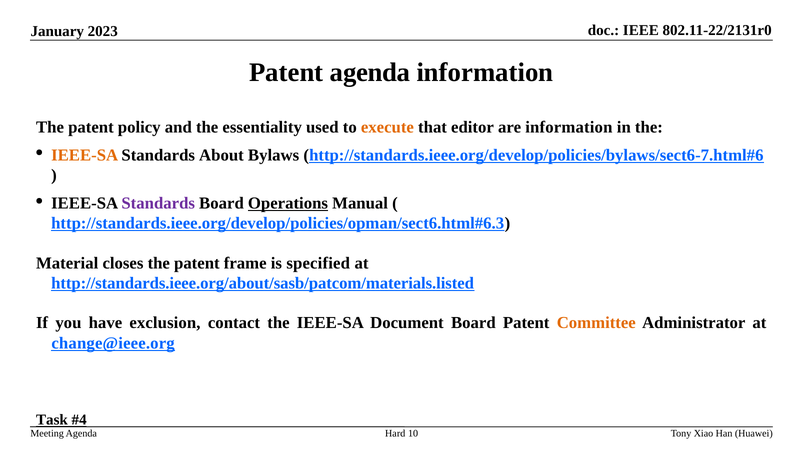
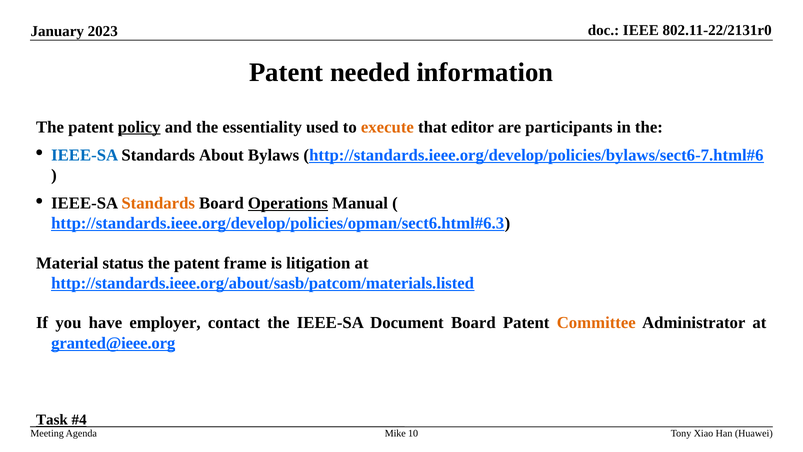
Patent agenda: agenda -> needed (370, 72)
policy underline: none -> present (139, 127)
are information: information -> participants (569, 127)
IEEE-SA colour: orange -> blue (85, 155)
Standards colour: purple -> orange (158, 203)
closes: closes -> status (123, 263)
specified: specified -> litigation (318, 263)
exclusion: exclusion -> employer (165, 323)
change@ieee.org: change@ieee.org -> granted@ieee.org (113, 343)
Hard: Hard -> Mike (395, 433)
